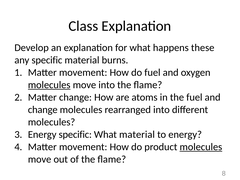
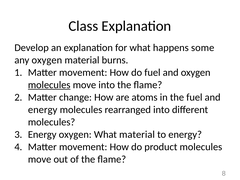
these: these -> some (203, 48)
any specific: specific -> oxygen (47, 60)
change: change -> energy (43, 110)
Energy specific: specific -> oxygen (75, 134)
molecules underline: present -> none (201, 147)
